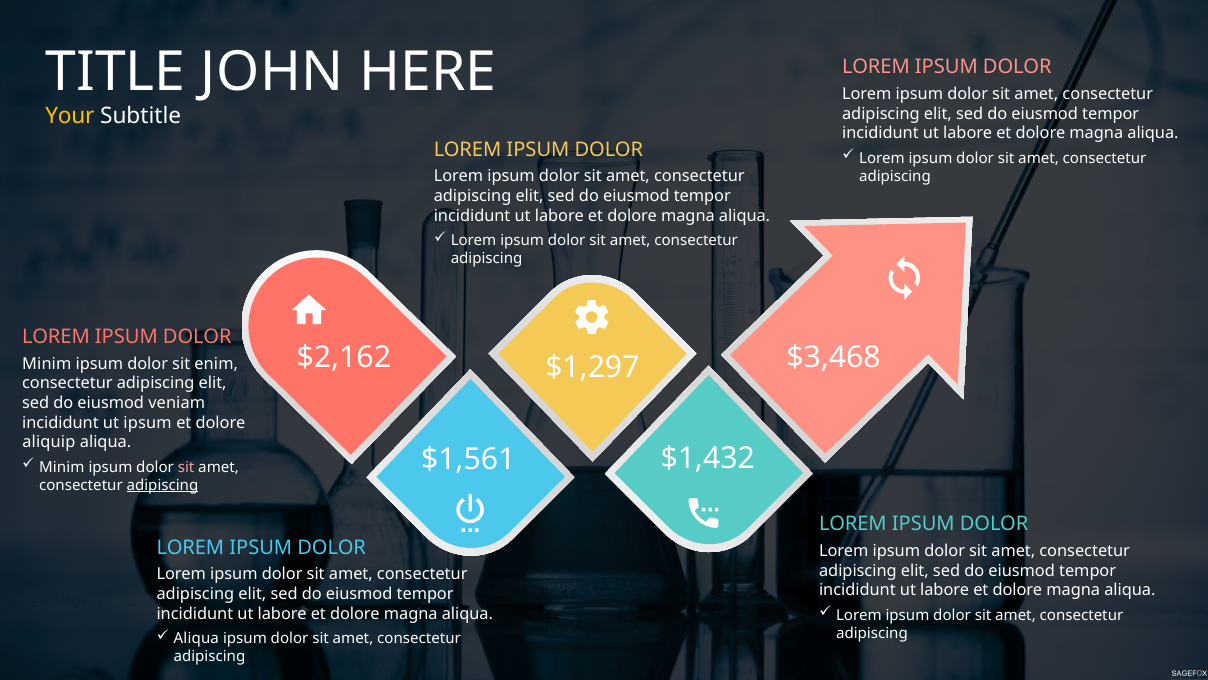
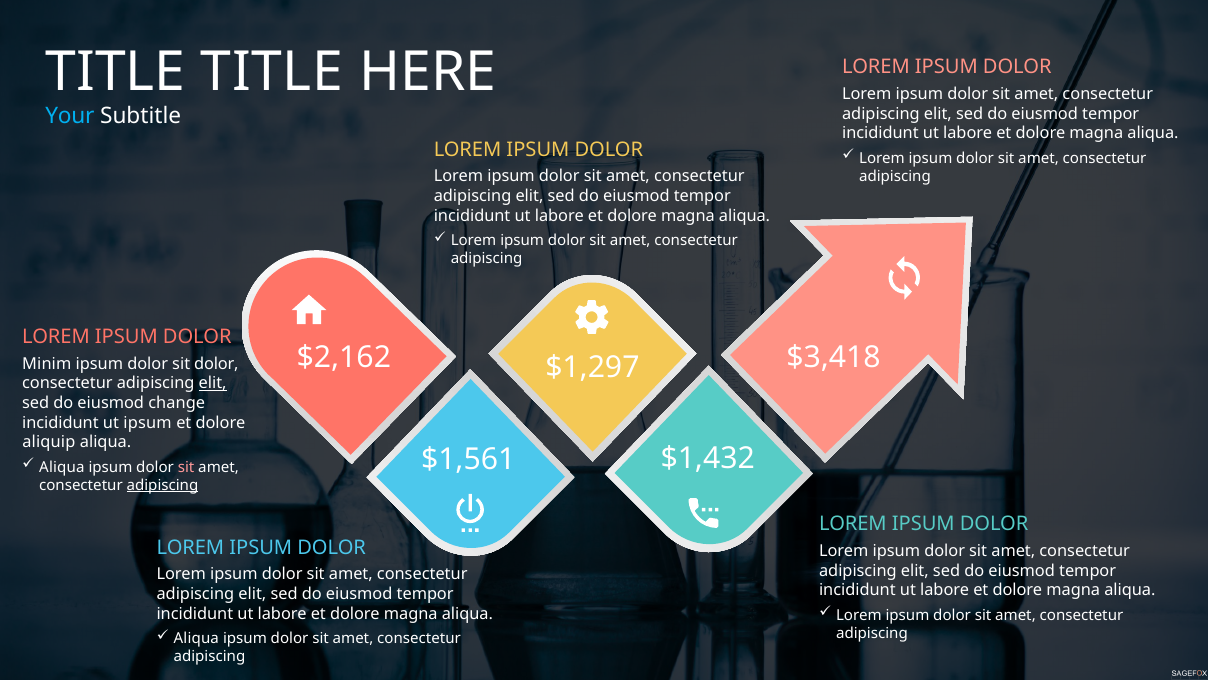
TITLE JOHN: JOHN -> TITLE (272, 72)
Your colour: yellow -> light blue (70, 116)
$3,468: $3,468 -> $3,418 (834, 357)
sit enim: enim -> dolor (216, 363)
elit underline: none -> present (213, 383)
veniam: veniam -> change (177, 403)
Minim: Minim -> Aliqua (62, 467)
